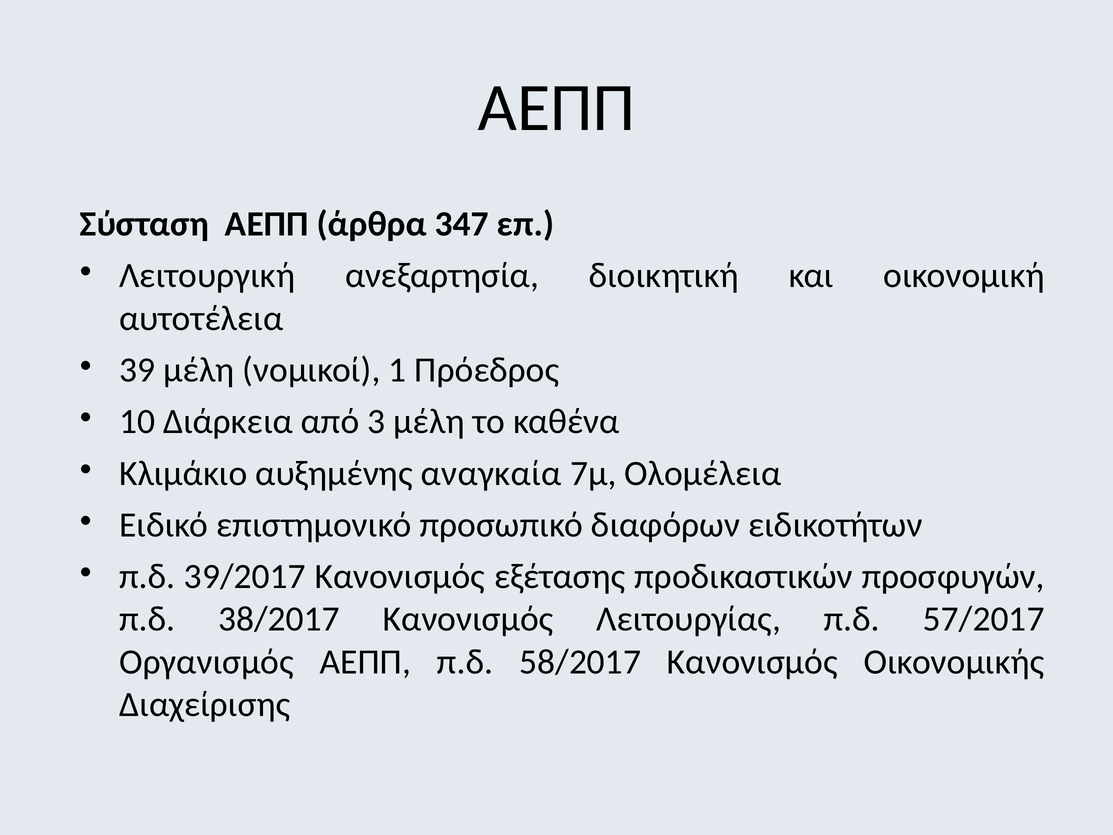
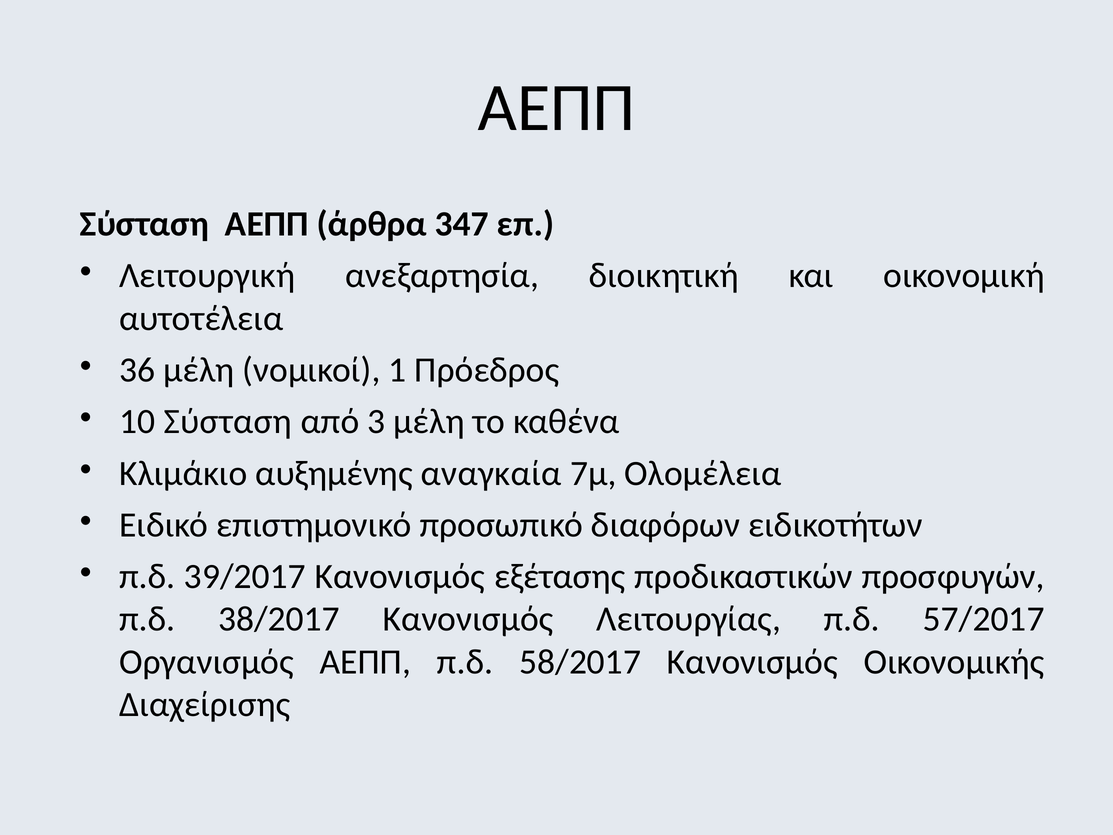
39: 39 -> 36 (137, 370)
10 Διάρκεια: Διάρκεια -> Σύσταση (228, 422)
